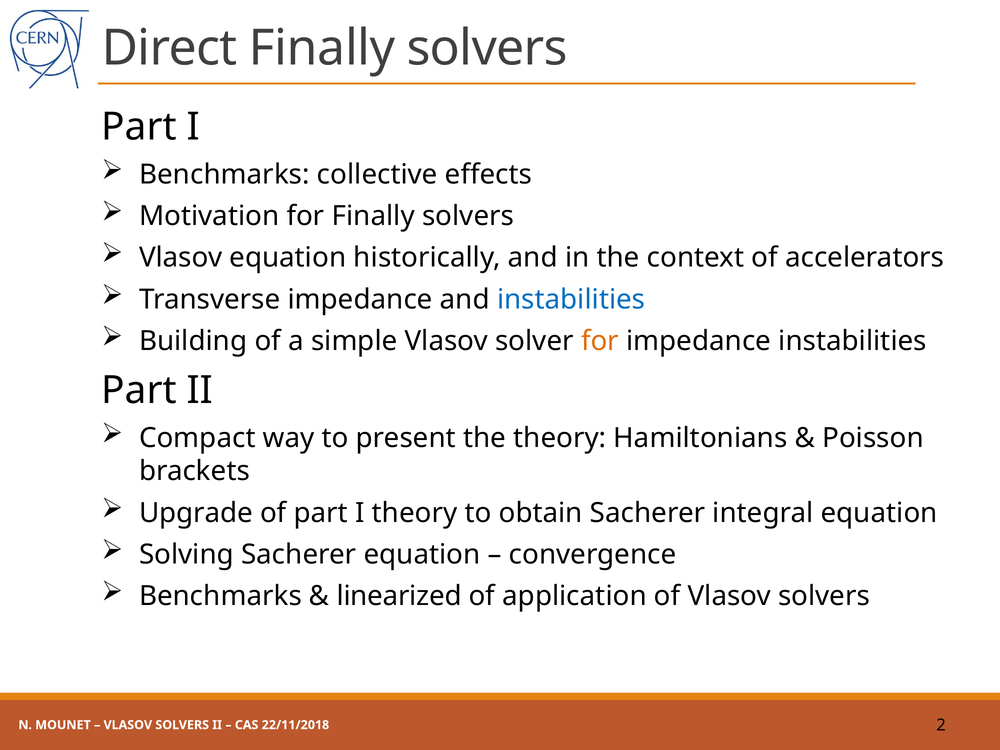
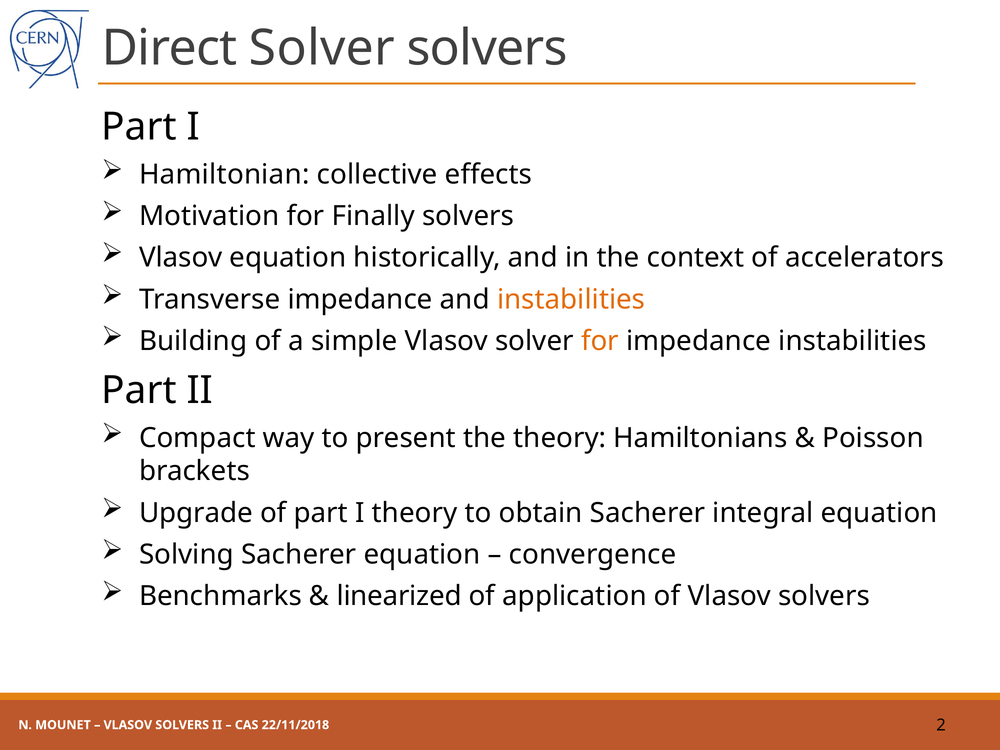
Direct Finally: Finally -> Solver (322, 48)
Benchmarks: Benchmarks -> Hamiltonian (224, 174)
instabilities colour: blue -> orange (571, 299)
